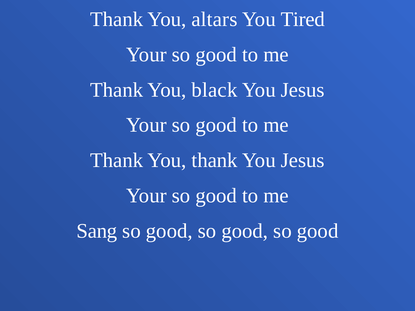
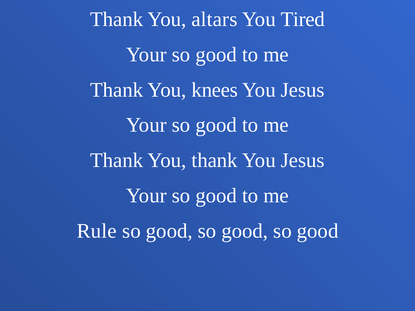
black: black -> knees (215, 90)
Sang: Sang -> Rule (97, 231)
